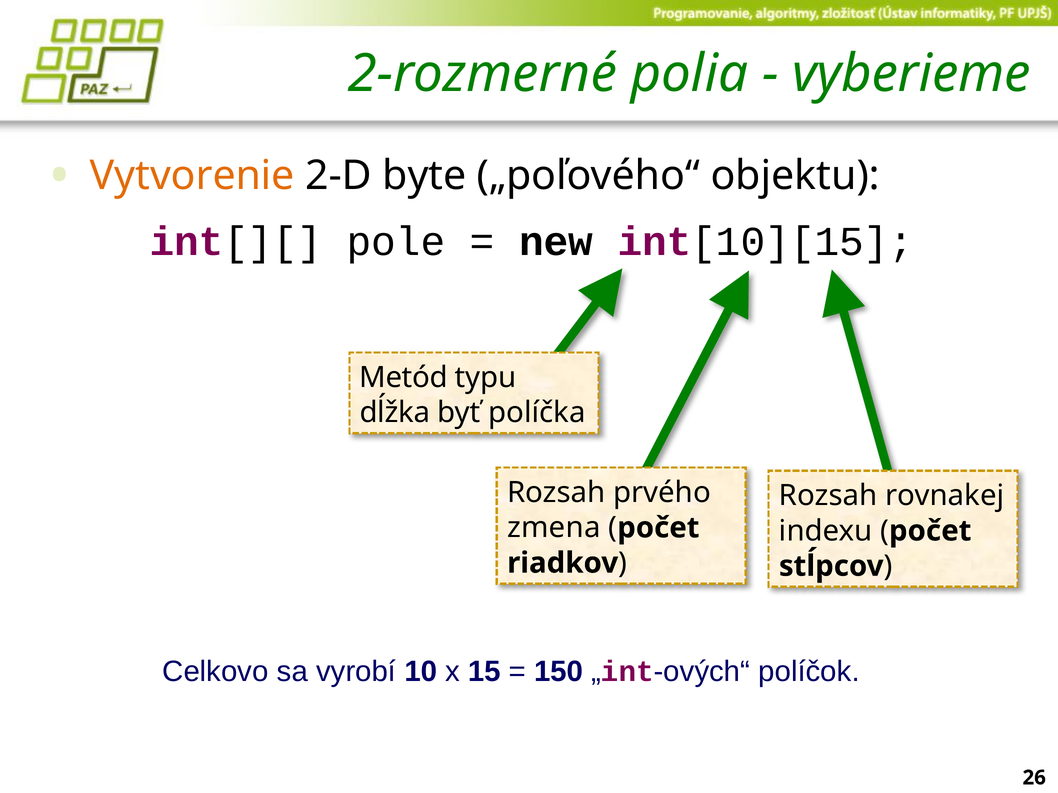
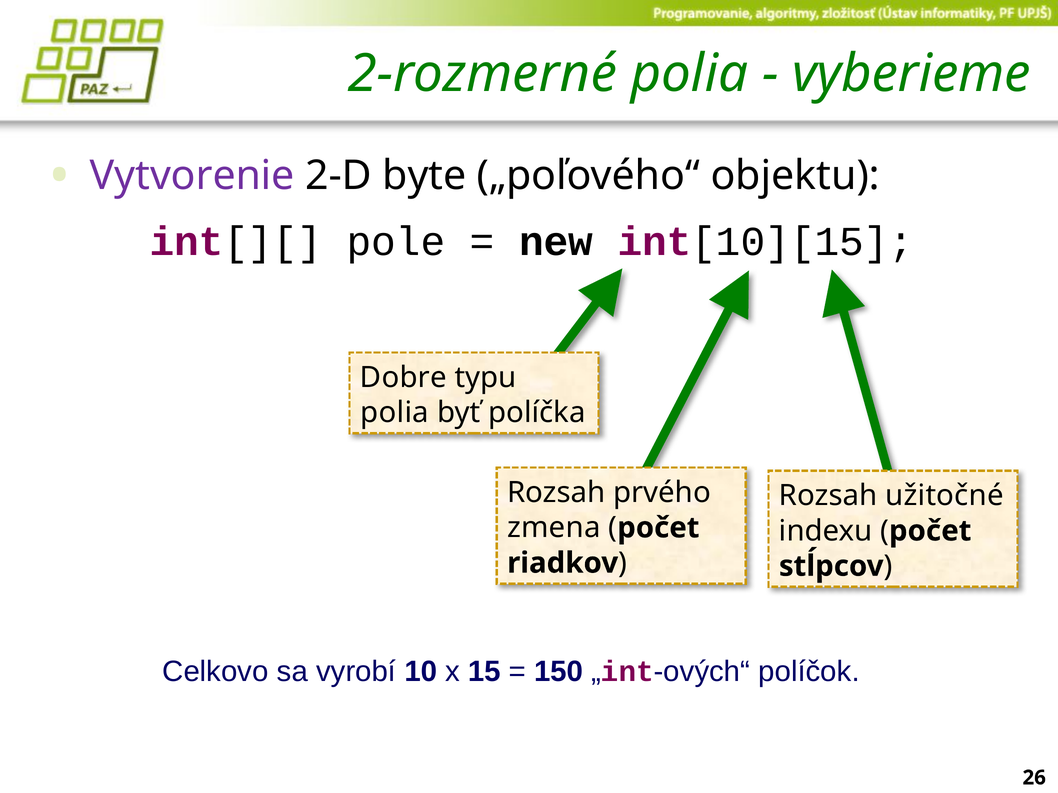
Vytvorenie colour: orange -> purple (192, 176)
Metód: Metód -> Dobre (403, 378)
dĺžka: dĺžka -> polia (395, 413)
rovnakej: rovnakej -> užitočné (945, 496)
